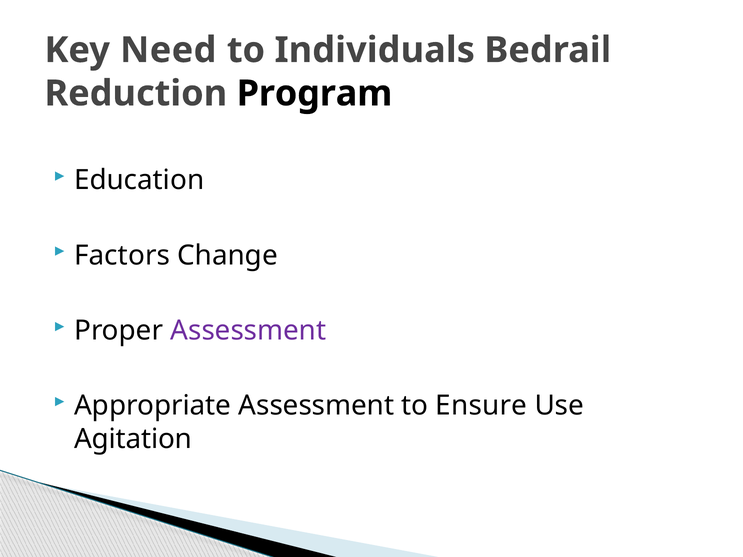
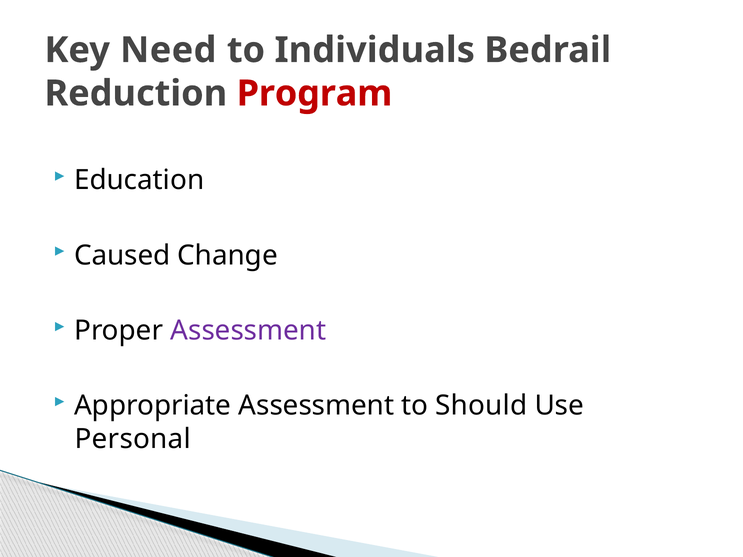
Program colour: black -> red (314, 94)
Factors: Factors -> Caused (122, 255)
Ensure: Ensure -> Should (481, 406)
Agitation: Agitation -> Personal (133, 439)
